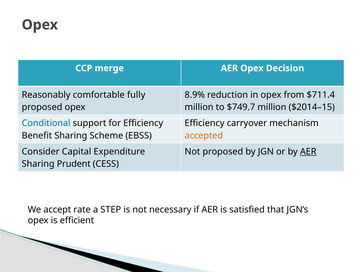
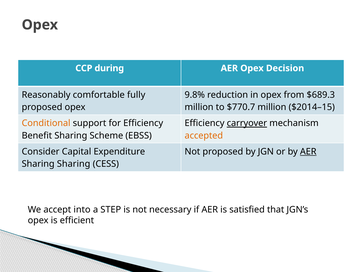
merge: merge -> during (109, 68)
8.9%: 8.9% -> 9.8% (195, 95)
$711.4: $711.4 -> $689.3 (321, 95)
$749.7: $749.7 -> $770.7 (241, 107)
Conditional colour: blue -> orange (46, 123)
carryover underline: none -> present (247, 123)
Sharing Prudent: Prudent -> Sharing (74, 164)
rate: rate -> into (82, 209)
